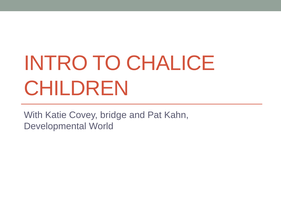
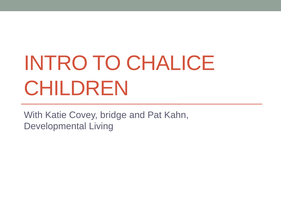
World: World -> Living (101, 127)
